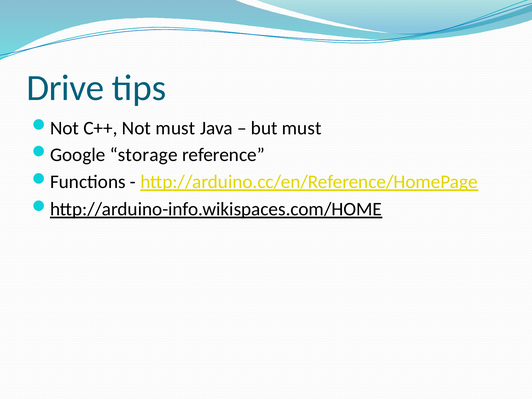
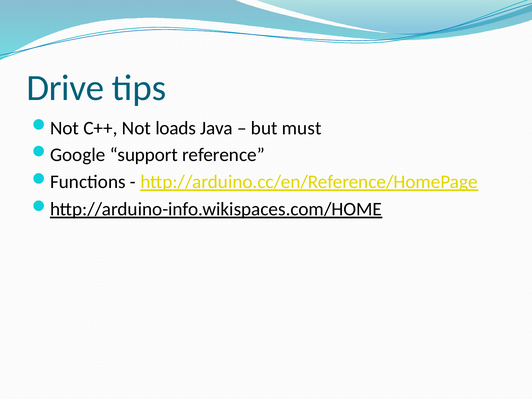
Not must: must -> loads (176, 128)
storage: storage -> support (144, 155)
